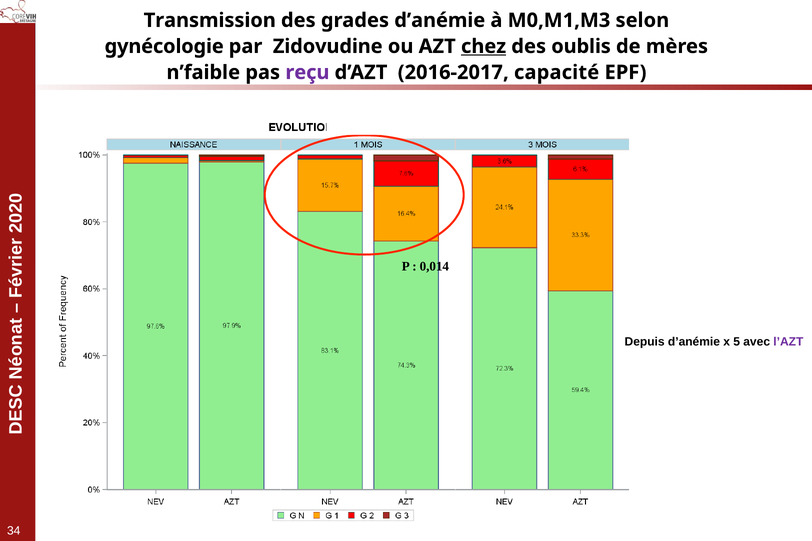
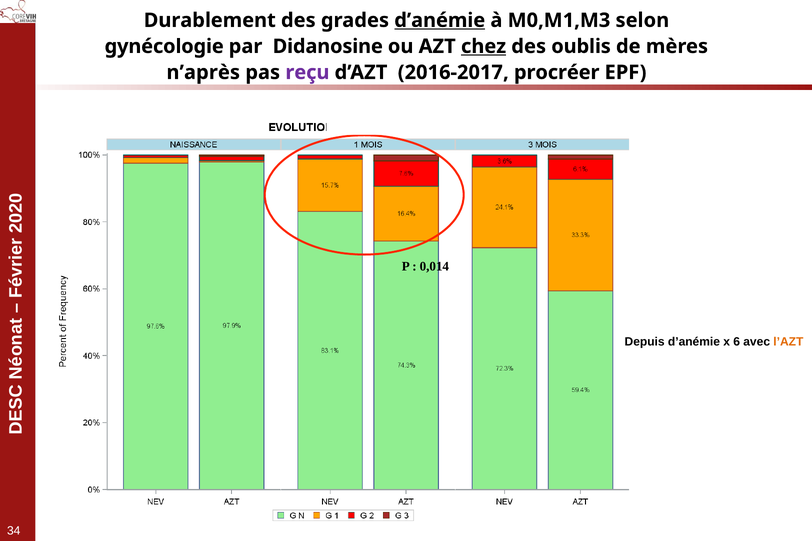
Transmission: Transmission -> Durablement (210, 20)
d’anémie underline: none -> present (440, 20)
Zidovudine: Zidovudine -> Didanosine (328, 46)
n’faible: n’faible -> n’après (203, 72)
capacité: capacité -> procréer (557, 72)
5: 5 -> 6 (737, 342)
l’AZT colour: purple -> orange (788, 342)
